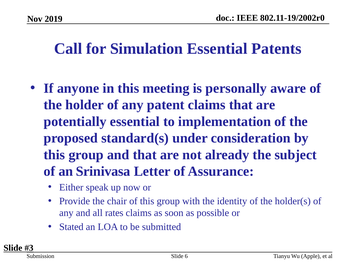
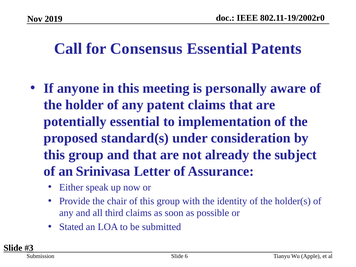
Simulation: Simulation -> Consensus (146, 49)
rates: rates -> third (114, 213)
